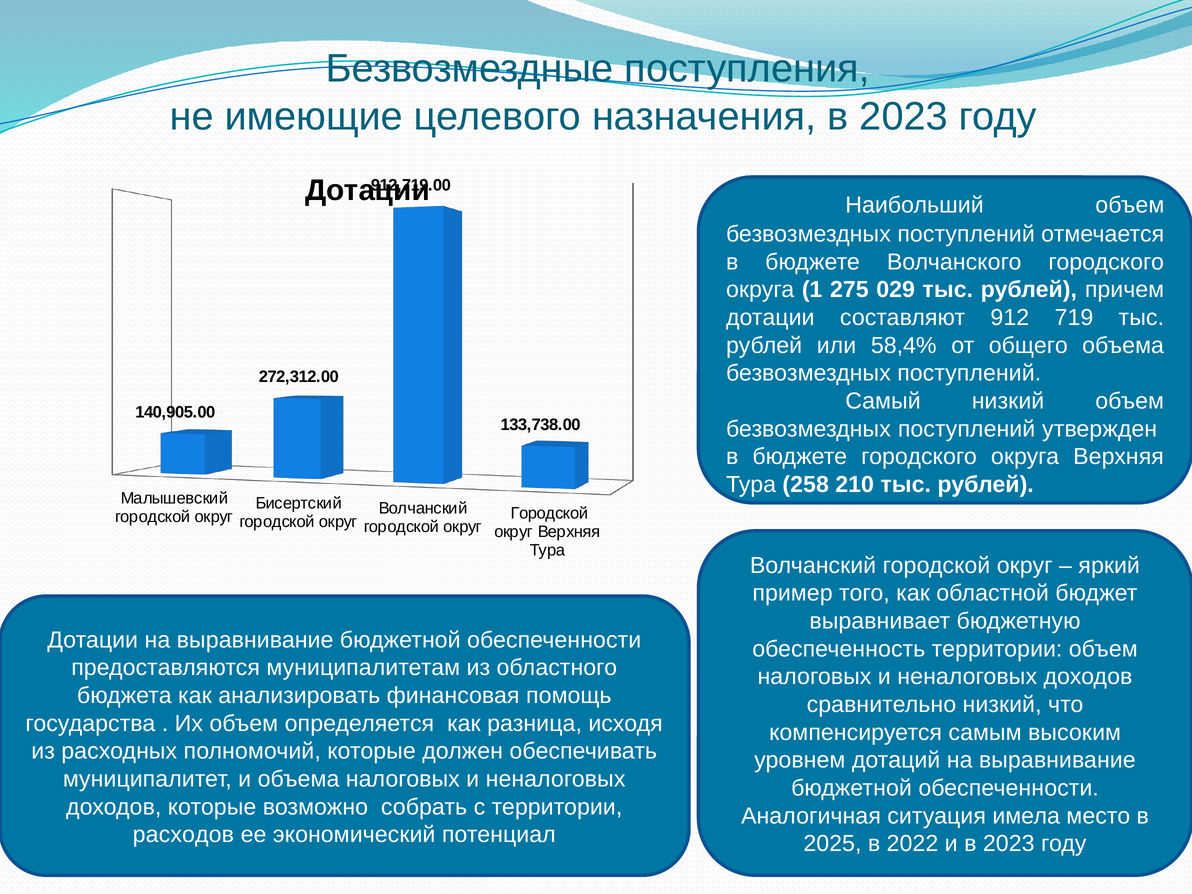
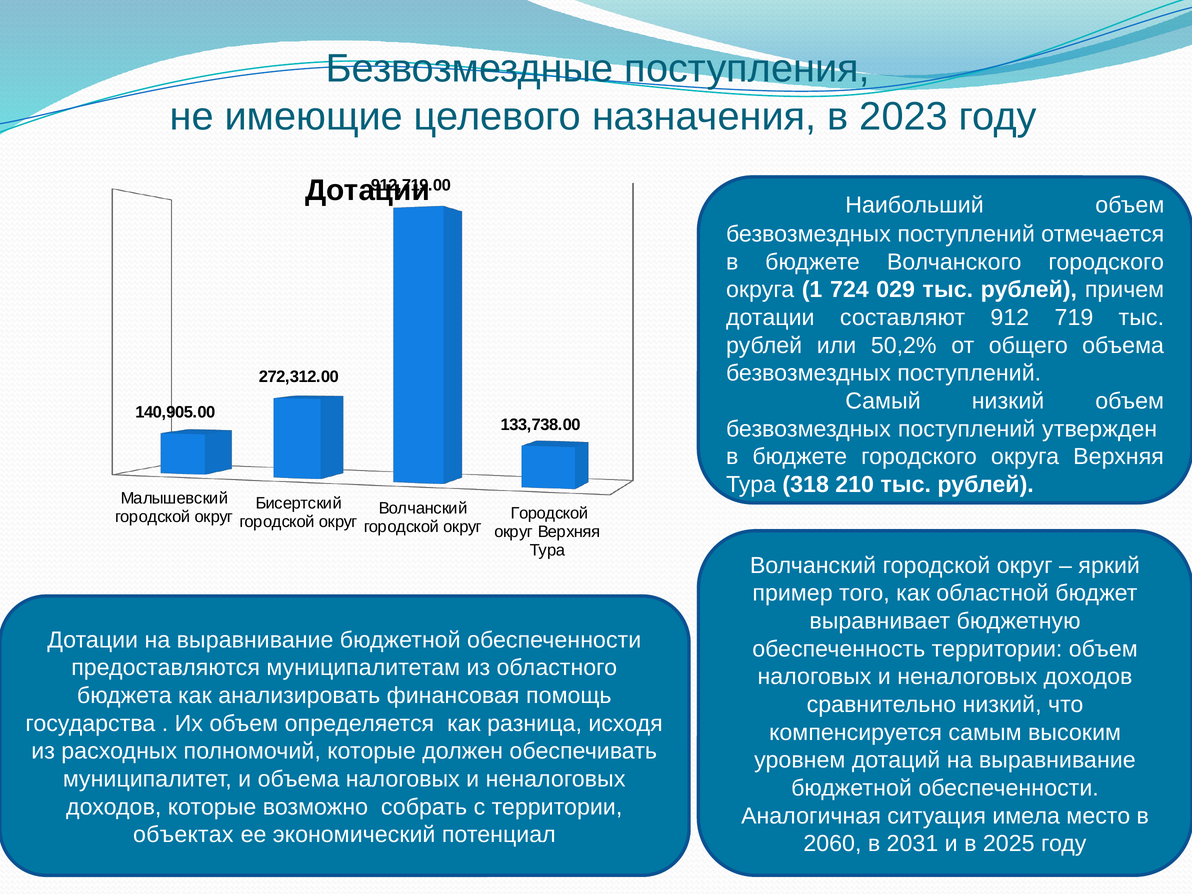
275: 275 -> 724 (849, 290)
58,4%: 58,4% -> 50,2% (904, 345)
258: 258 -> 318 (806, 485)
расходов: расходов -> объектах (183, 835)
2025: 2025 -> 2060 (832, 844)
2022: 2022 -> 2031 (912, 844)
и в 2023: 2023 -> 2025 (1009, 844)
